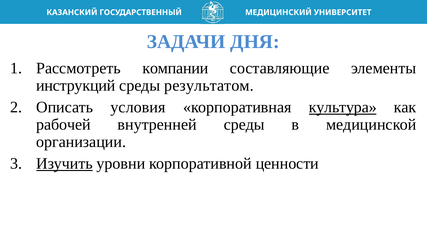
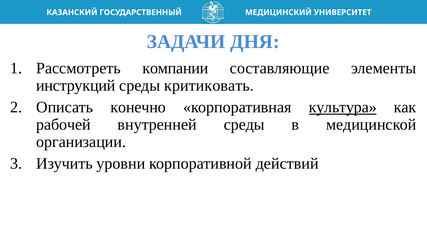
результатом: результатом -> критиковать (209, 86)
условия: условия -> конечно (138, 107)
Изучить underline: present -> none (64, 164)
ценности: ценности -> действий (287, 164)
